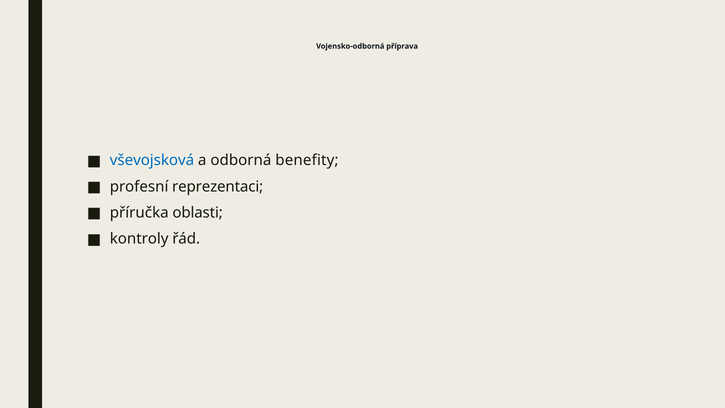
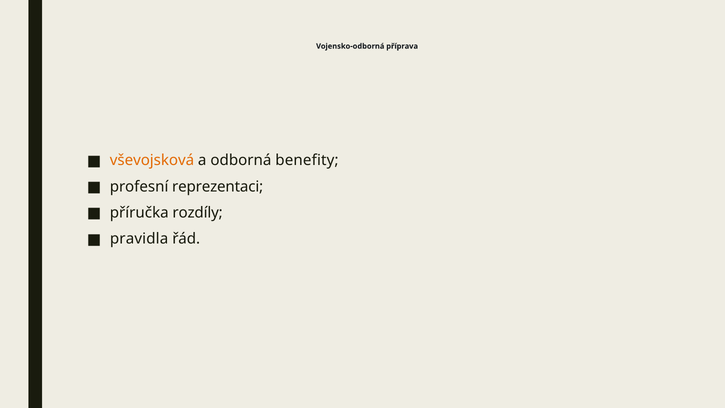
vševojsková colour: blue -> orange (152, 160)
oblasti: oblasti -> rozdíly (198, 213)
kontroly: kontroly -> pravidla (139, 239)
